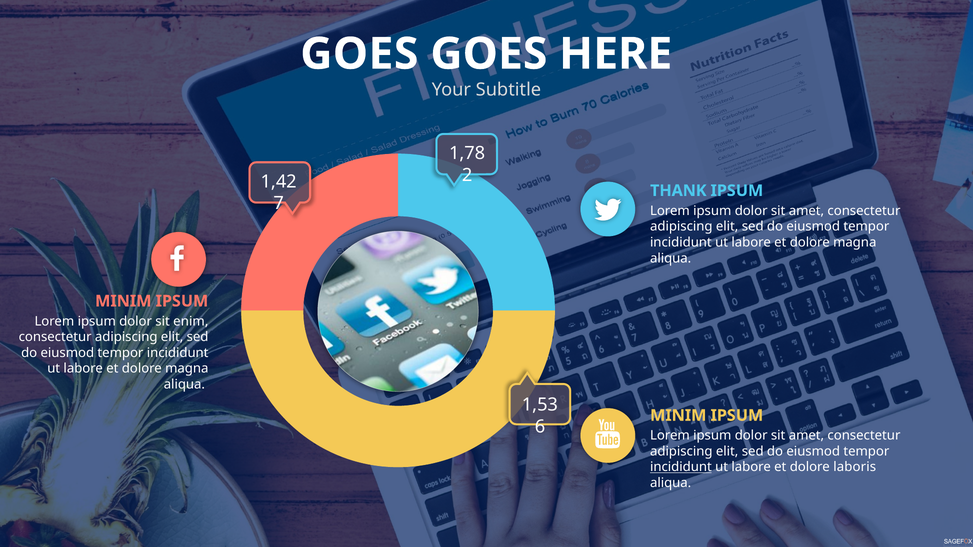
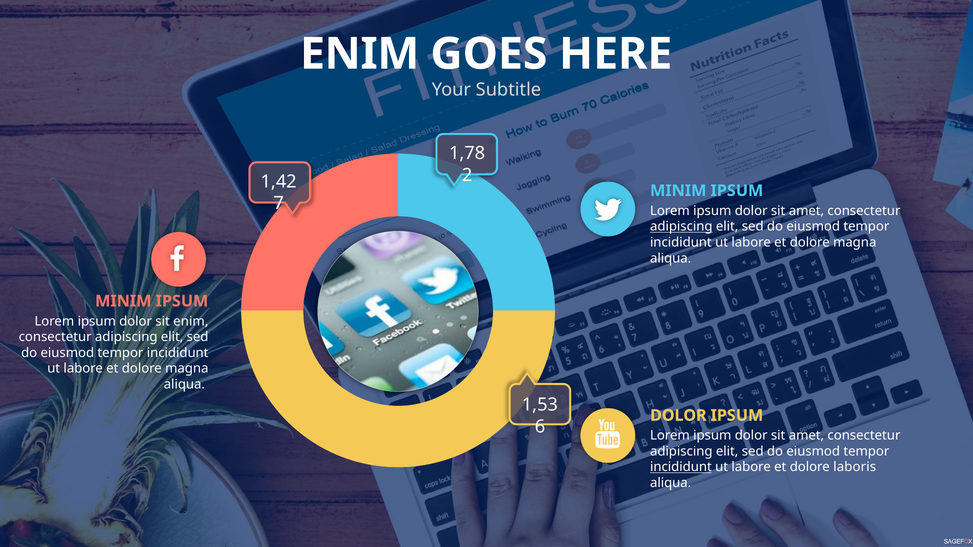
GOES: GOES -> ENIM (360, 54)
THANK: THANK -> MINIM (678, 191)
adipiscing underline: none -> present (681, 227)
MINIM: MINIM -> DOLOR (678, 416)
